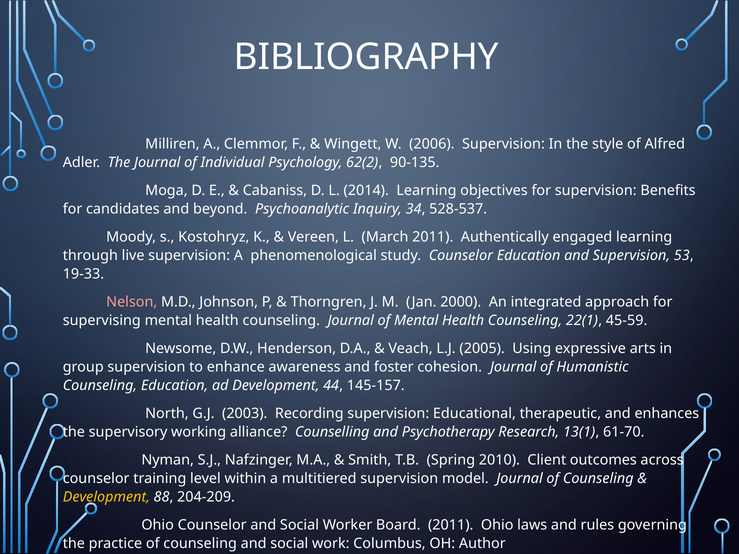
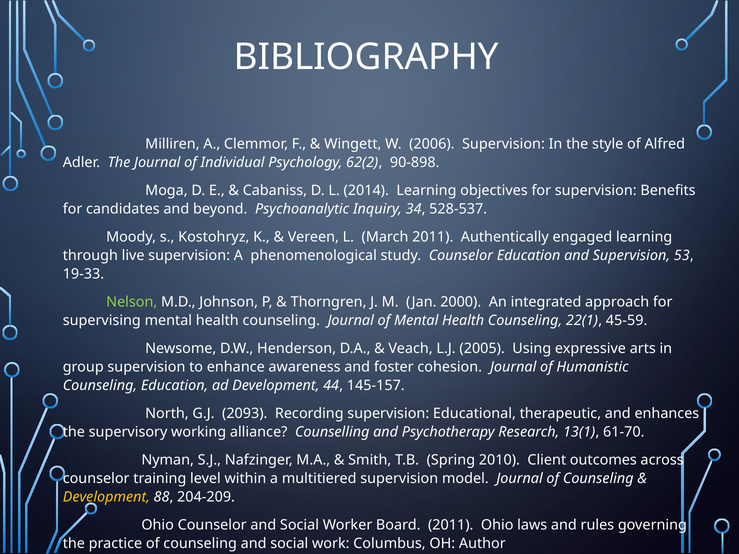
90-135: 90-135 -> 90-898 (415, 163)
Nelson colour: pink -> light green (132, 302)
2003: 2003 -> 2093 (245, 414)
